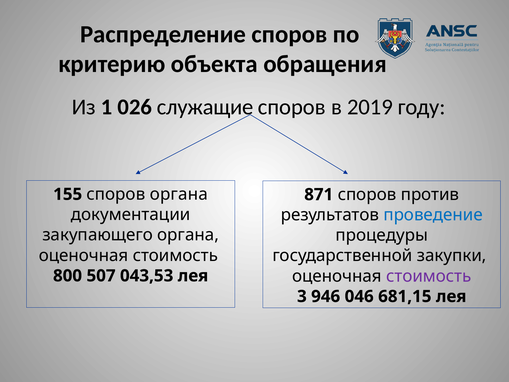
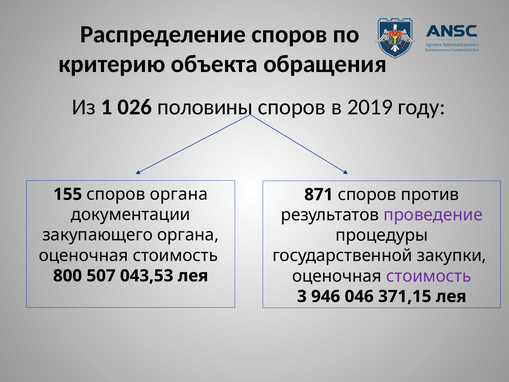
служащие: служащие -> половины (205, 107)
проведение colour: blue -> purple (433, 215)
681,15: 681,15 -> 371,15 (405, 296)
